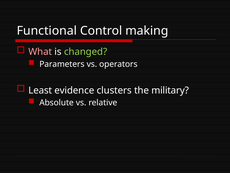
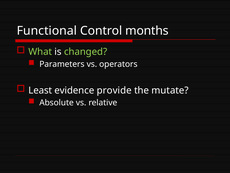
making: making -> months (147, 31)
What colour: pink -> light green (40, 52)
clusters: clusters -> provide (114, 90)
military: military -> mutate (170, 90)
